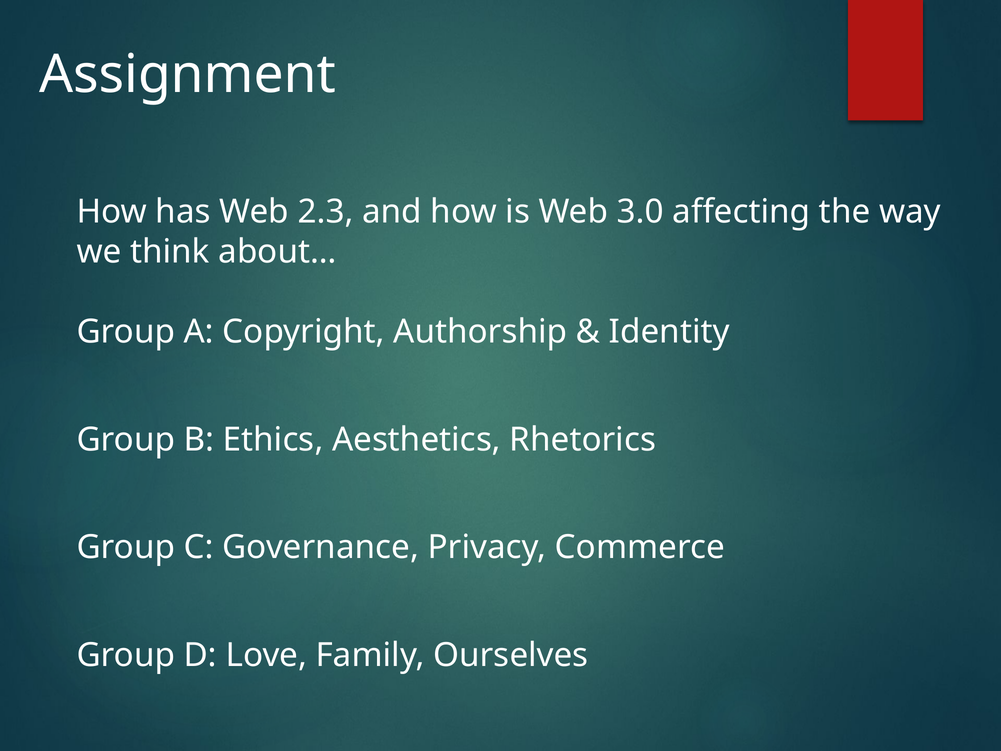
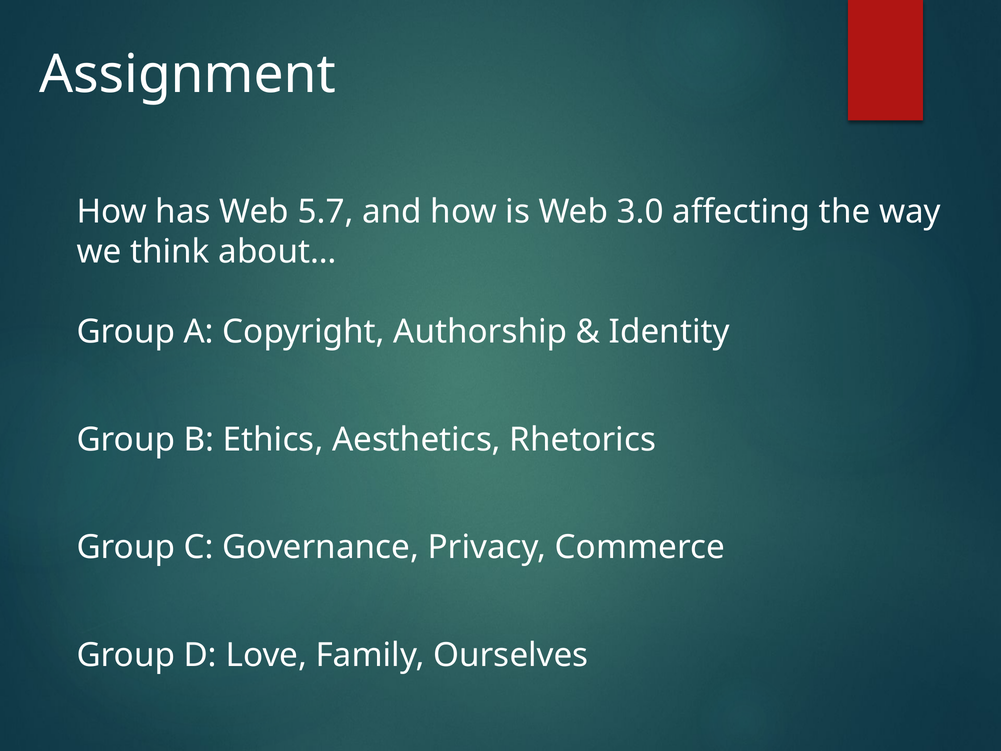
2.3: 2.3 -> 5.7 (325, 212)
